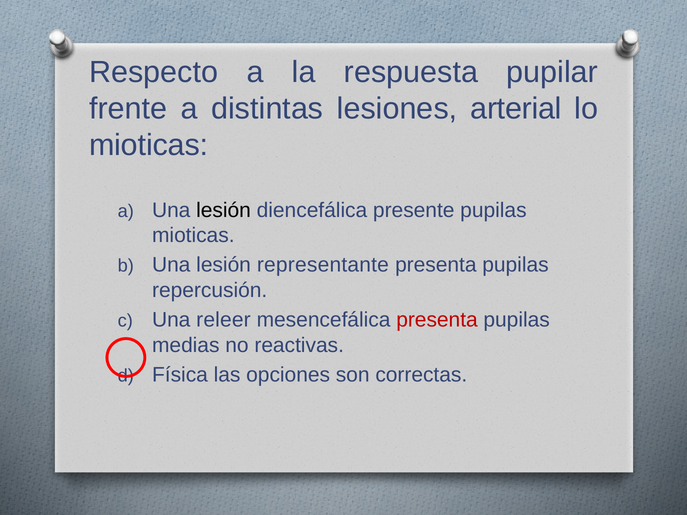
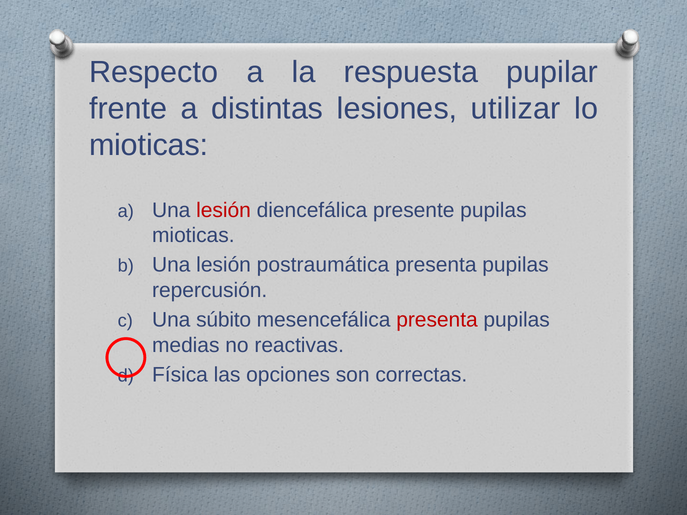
arterial: arterial -> utilizar (516, 109)
lesión colour: black -> red (224, 210)
representante: representante -> postraumática (323, 265)
releer: releer -> súbito (224, 320)
